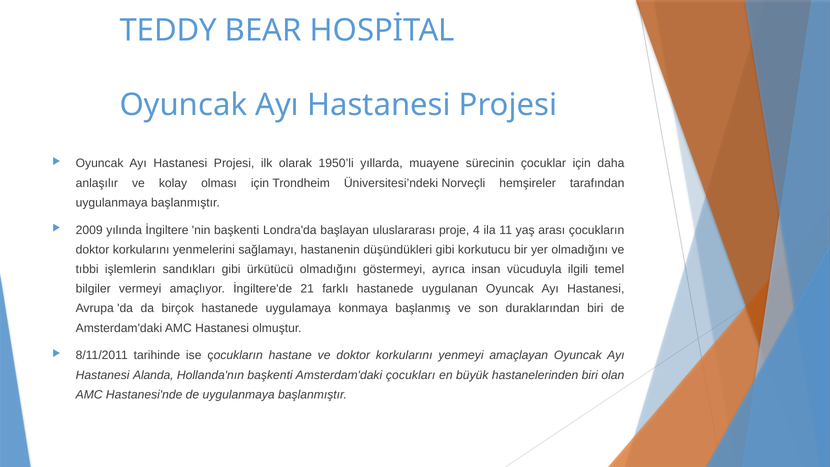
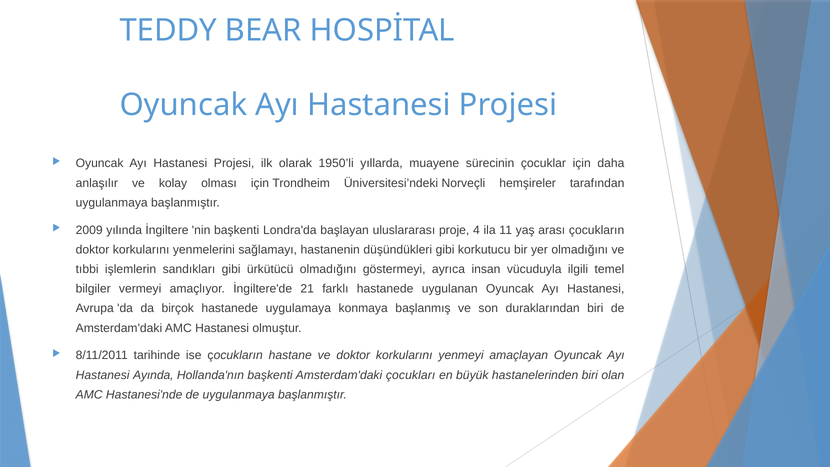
Alanda: Alanda -> Ayında (153, 375)
